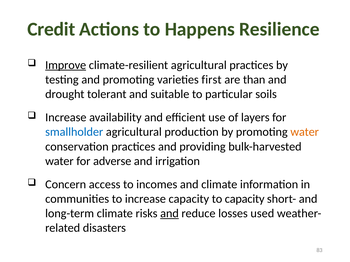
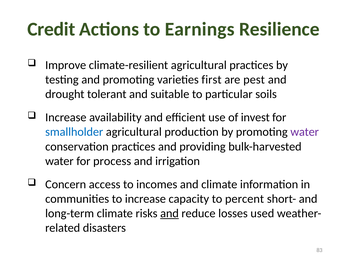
Happens: Happens -> Earnings (200, 29)
Improve underline: present -> none (66, 65)
than: than -> pest (254, 80)
layers: layers -> invest (255, 118)
water colour: orange -> purple (305, 132)
adverse: adverse -> process (112, 161)
to capacity: capacity -> percent (245, 199)
